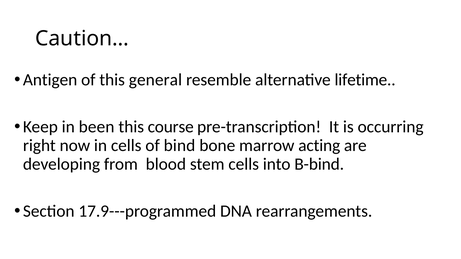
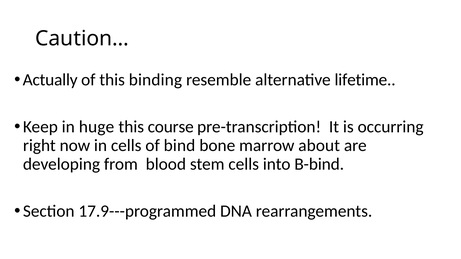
Antigen: Antigen -> Actually (50, 80)
general: general -> binding (155, 80)
been: been -> huge (97, 127)
acting: acting -> about (319, 146)
